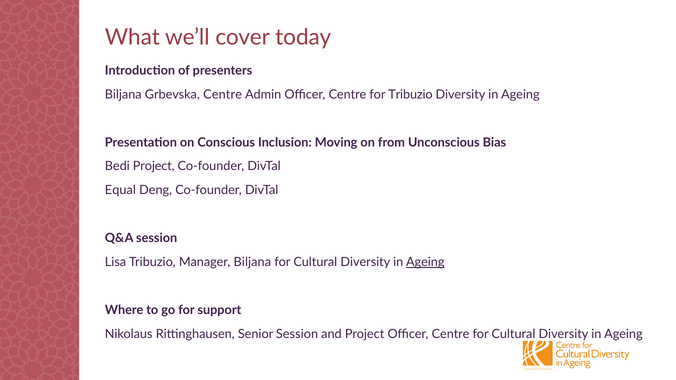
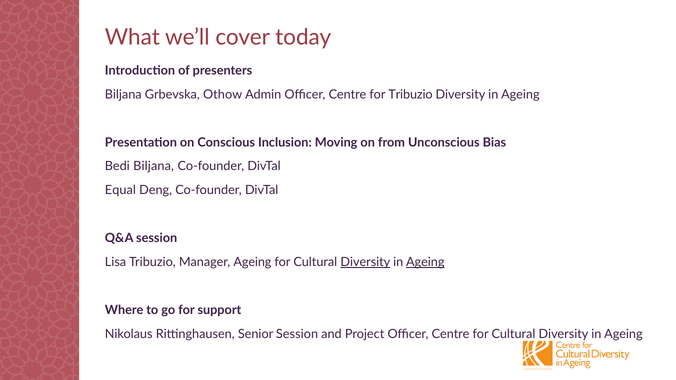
Grbevska Centre: Centre -> Othow (223, 95)
Bedi Project: Project -> Biljana (154, 166)
Manager Biljana: Biljana -> Ageing (252, 262)
Diversity underline: none -> present (365, 262)
